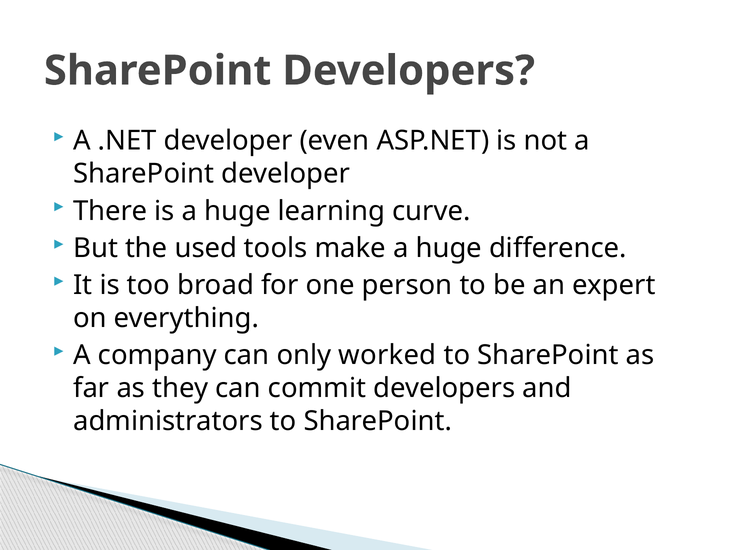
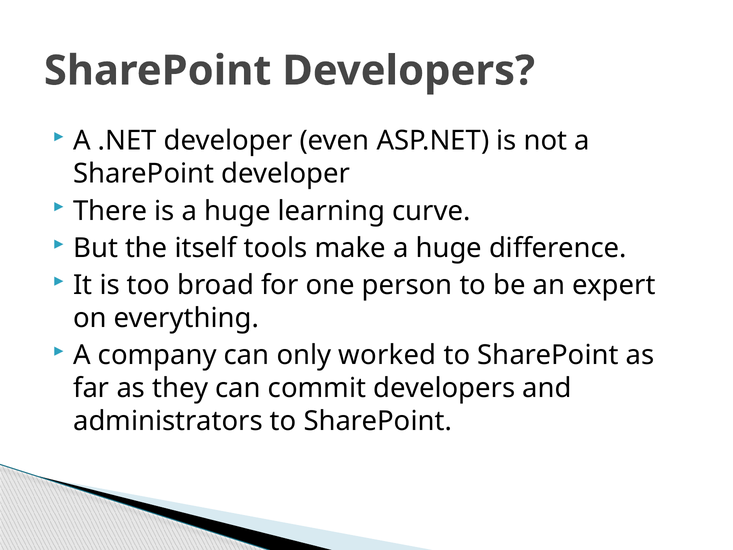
used: used -> itself (206, 248)
